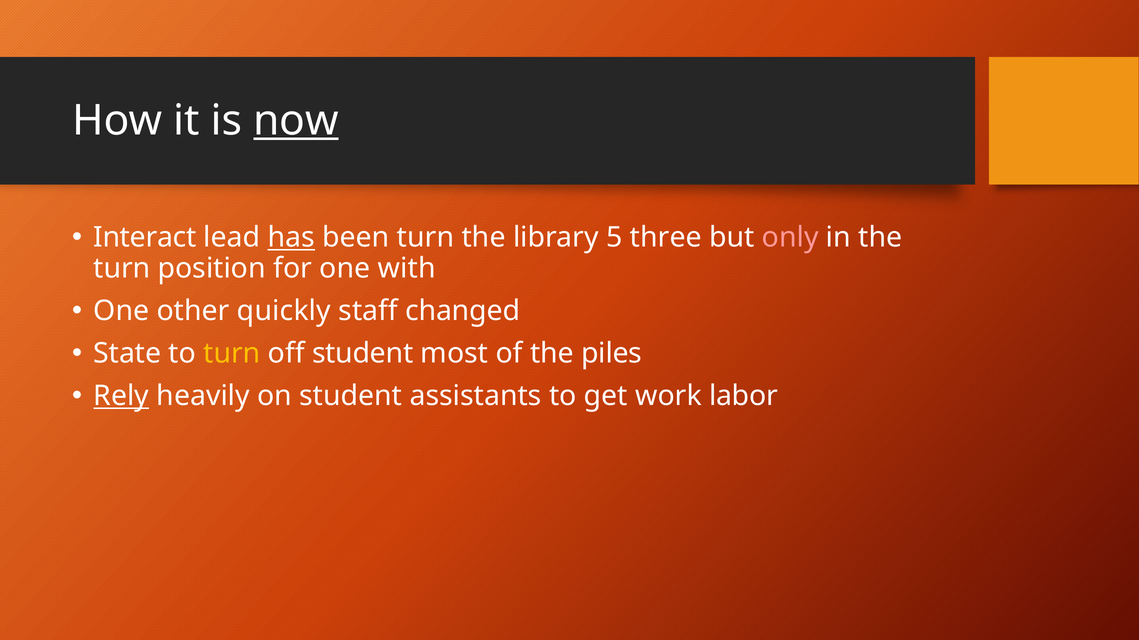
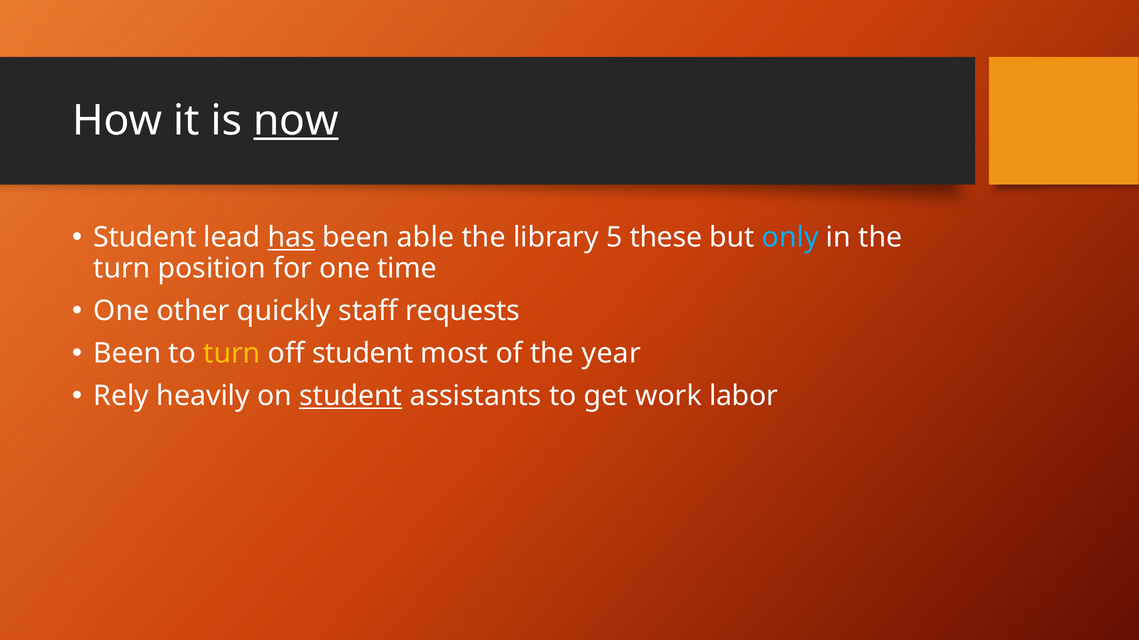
Interact: Interact -> Student (145, 238)
been turn: turn -> able (426, 238)
three: three -> these (666, 238)
only colour: pink -> light blue (790, 238)
with: with -> time (407, 269)
changed: changed -> requests (463, 311)
State: State -> Been (127, 354)
piles: piles -> year (611, 354)
Rely underline: present -> none (121, 396)
student underline: none -> present (351, 396)
